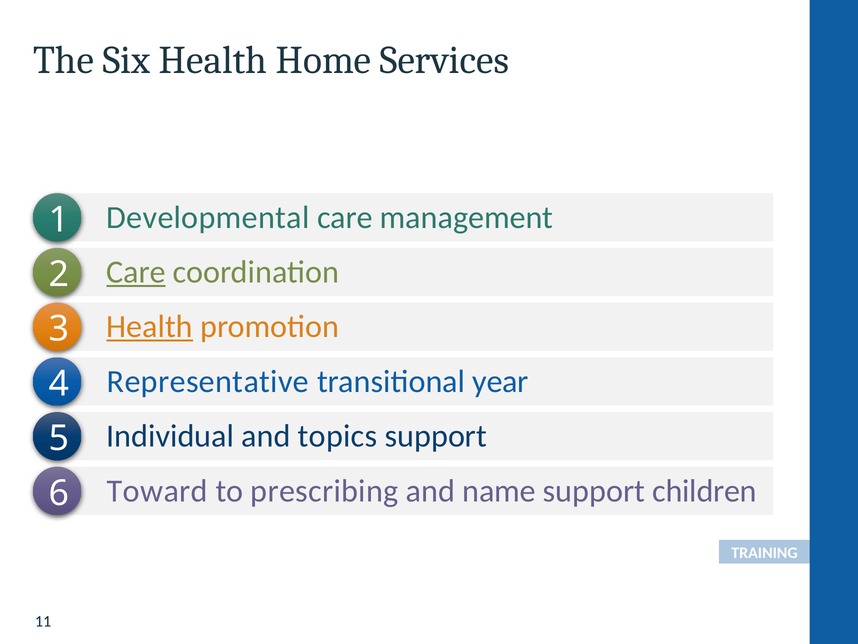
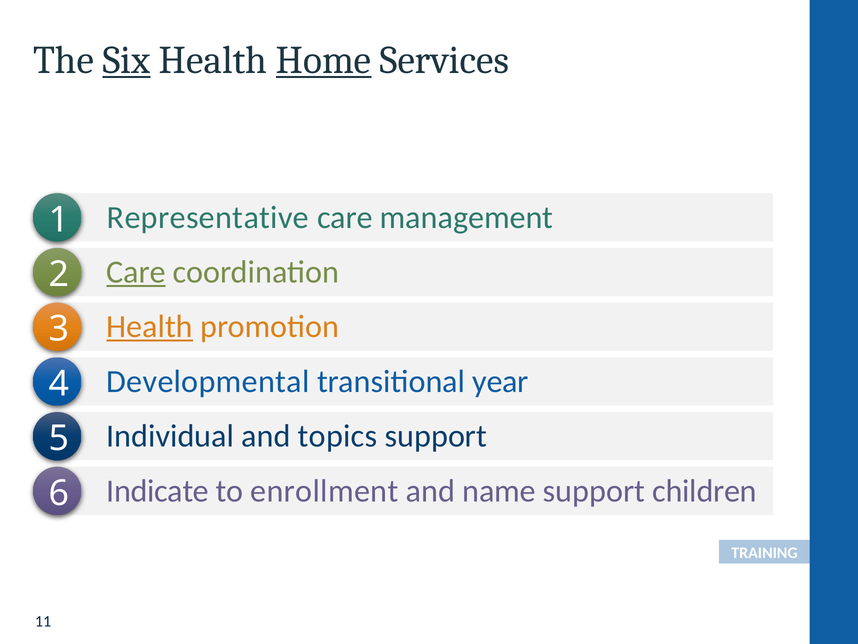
Six underline: none -> present (127, 60)
Home underline: none -> present (324, 60)
Developmental: Developmental -> Representative (208, 217)
Representative: Representative -> Developmental (208, 381)
Toward: Toward -> Indicate (158, 491)
prescribing: prescribing -> enrollment (324, 491)
